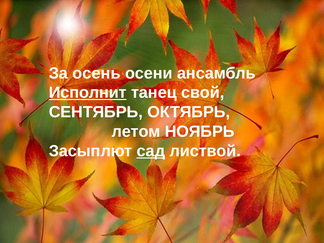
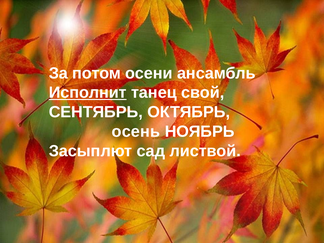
осень: осень -> потом (97, 73)
летом: летом -> осень (136, 131)
сад underline: present -> none (151, 151)
